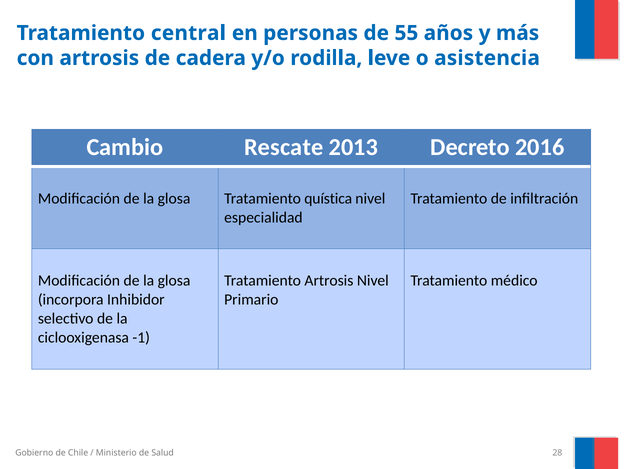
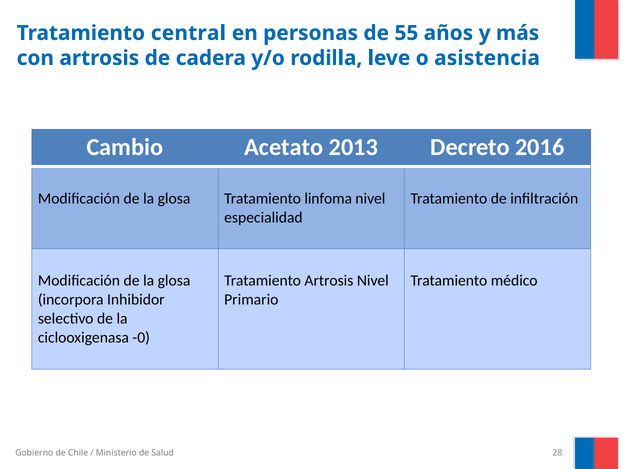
Rescate: Rescate -> Acetato (284, 147)
quística: quística -> linfoma (328, 198)
-1: -1 -> -0 (141, 338)
